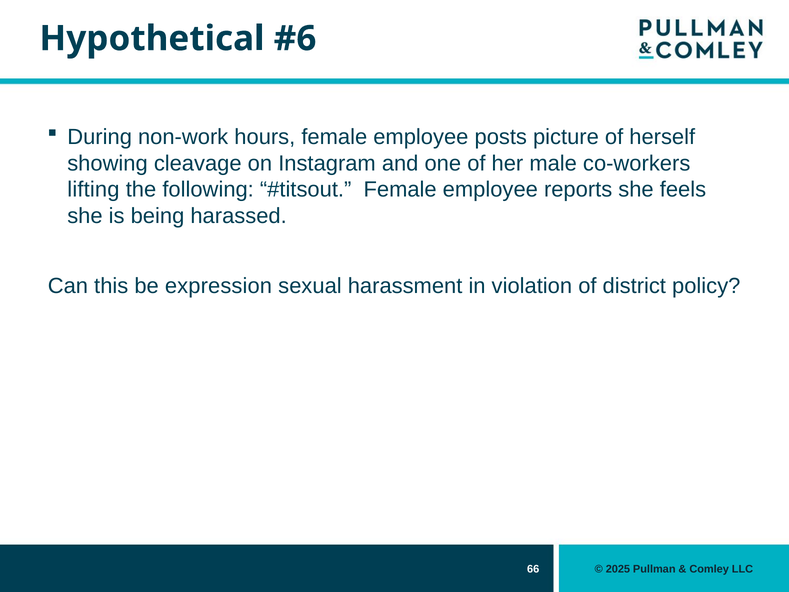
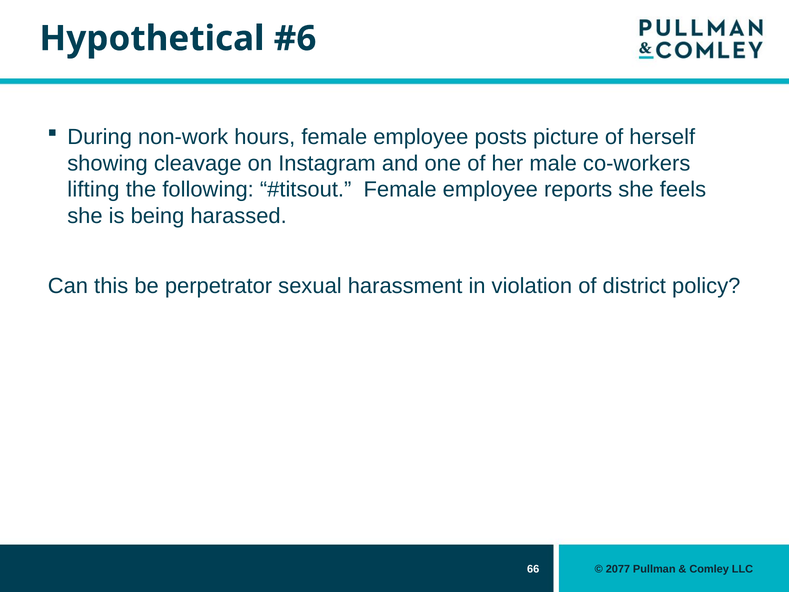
expression: expression -> perpetrator (219, 286)
2025: 2025 -> 2077 (618, 569)
